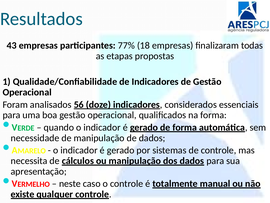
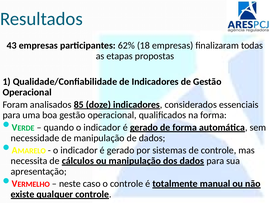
77%: 77% -> 62% (126, 45)
56: 56 -> 85 (79, 104)
